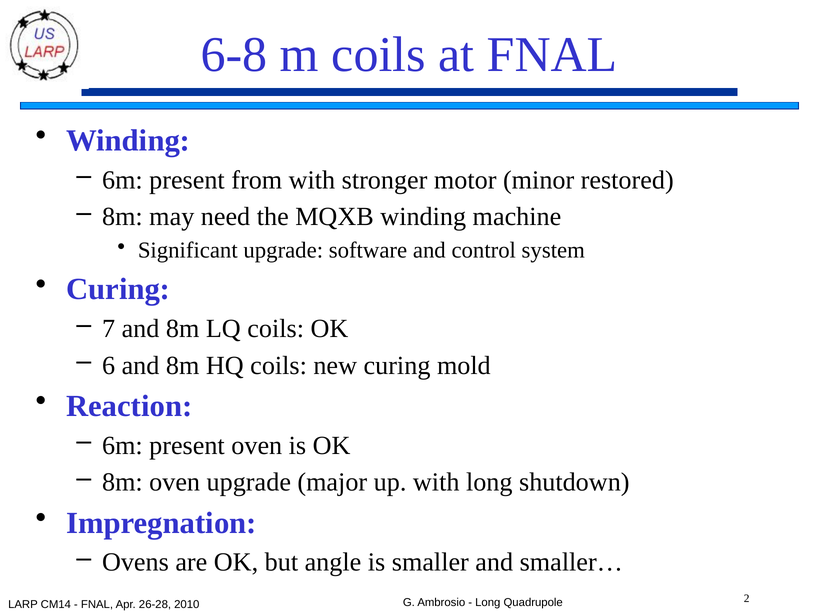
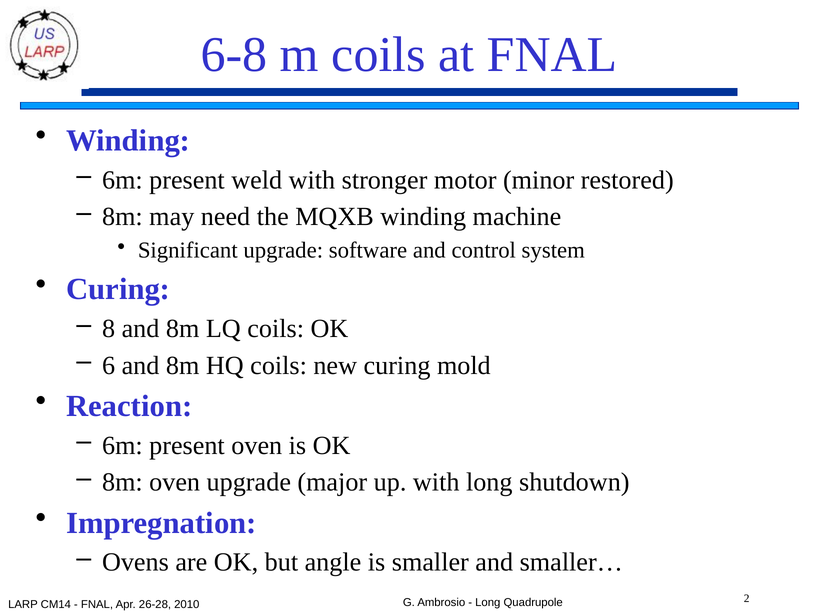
from: from -> weld (257, 180)
7: 7 -> 8 (109, 329)
